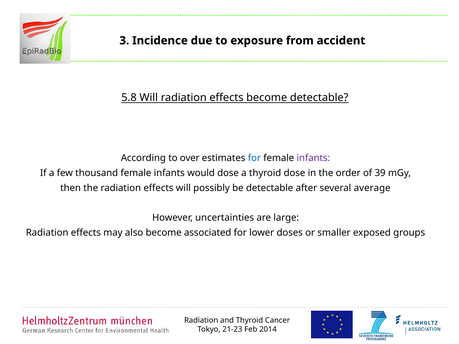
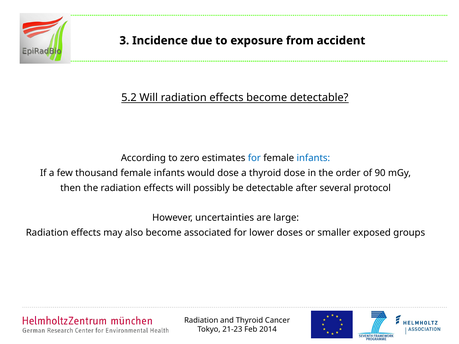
5.8: 5.8 -> 5.2 (129, 98)
over: over -> zero (190, 158)
infants colour: purple -> blue (313, 158)
39: 39 -> 90 (380, 173)
average: average -> protocol (372, 188)
